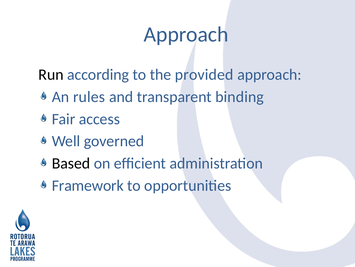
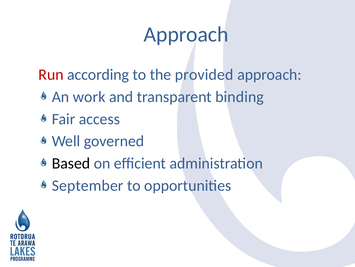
Run colour: black -> red (51, 74)
rules: rules -> work (89, 97)
Framework: Framework -> September (88, 185)
